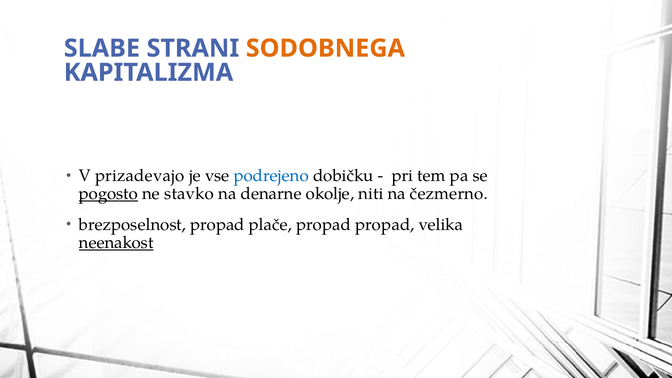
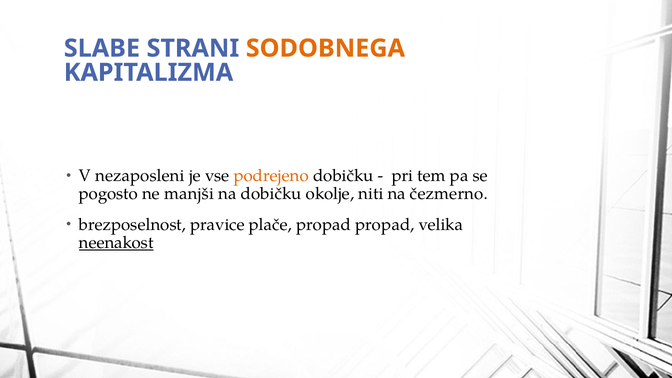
prizadevajo: prizadevajo -> nezaposleni (140, 176)
podrejeno colour: blue -> orange (271, 176)
pogosto underline: present -> none (108, 194)
stavko: stavko -> manjši (189, 194)
na denarne: denarne -> dobičku (271, 194)
brezposelnost propad: propad -> pravice (218, 225)
